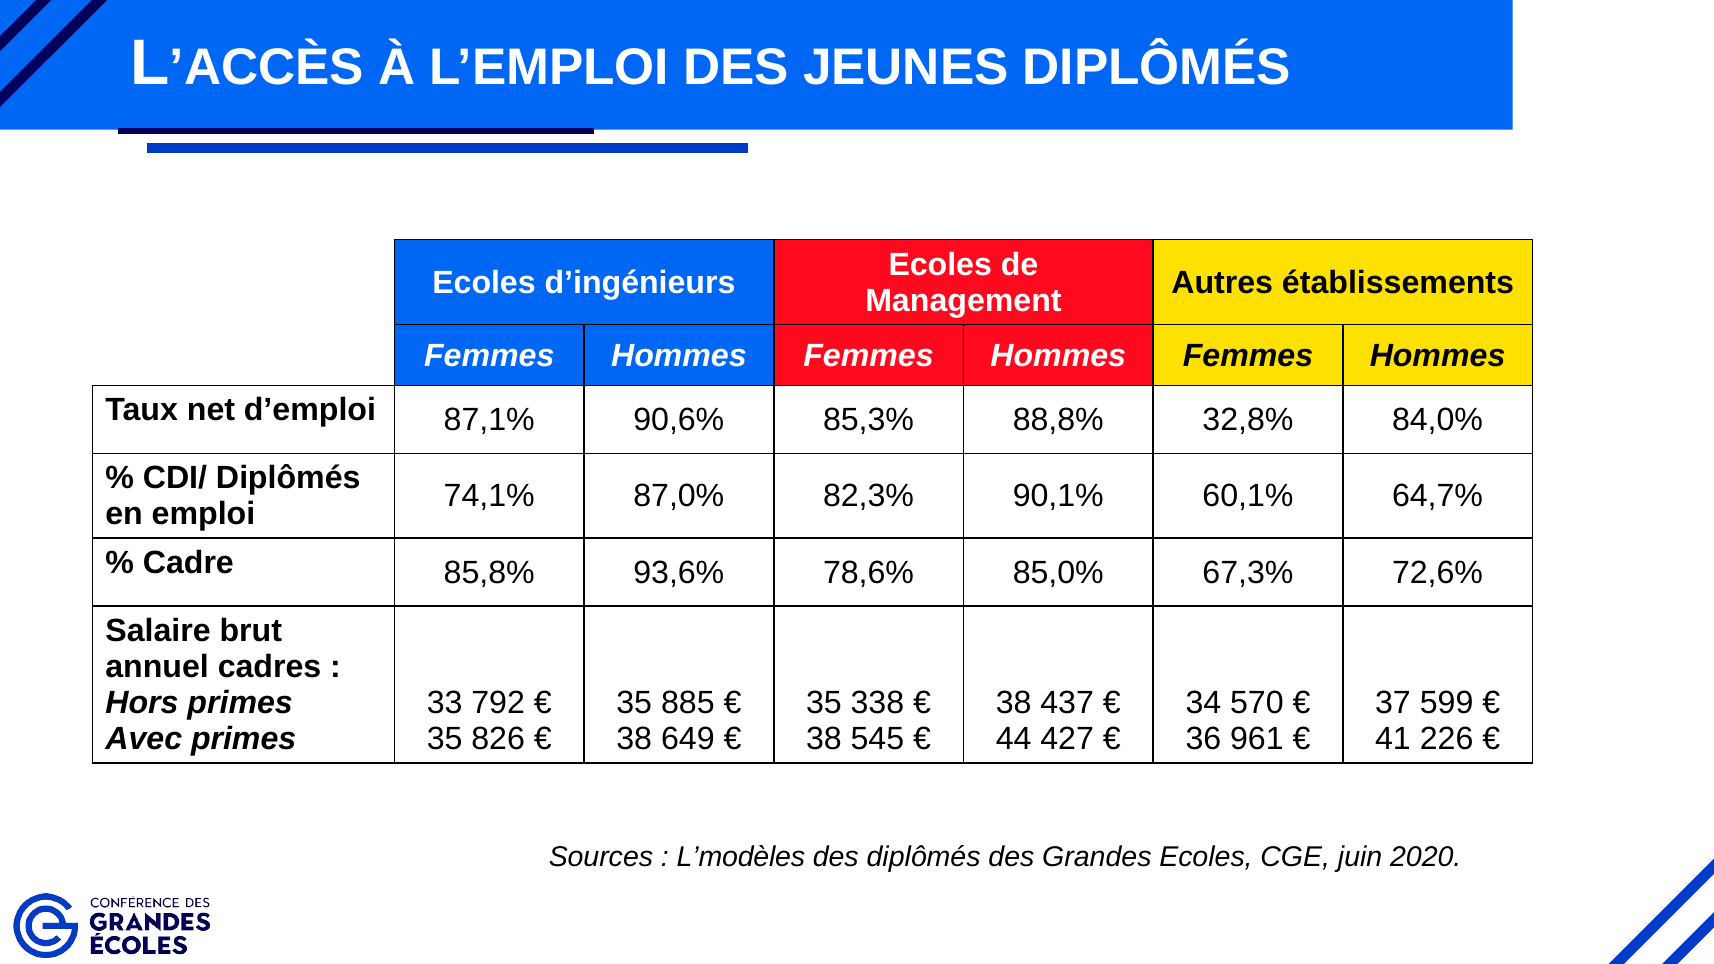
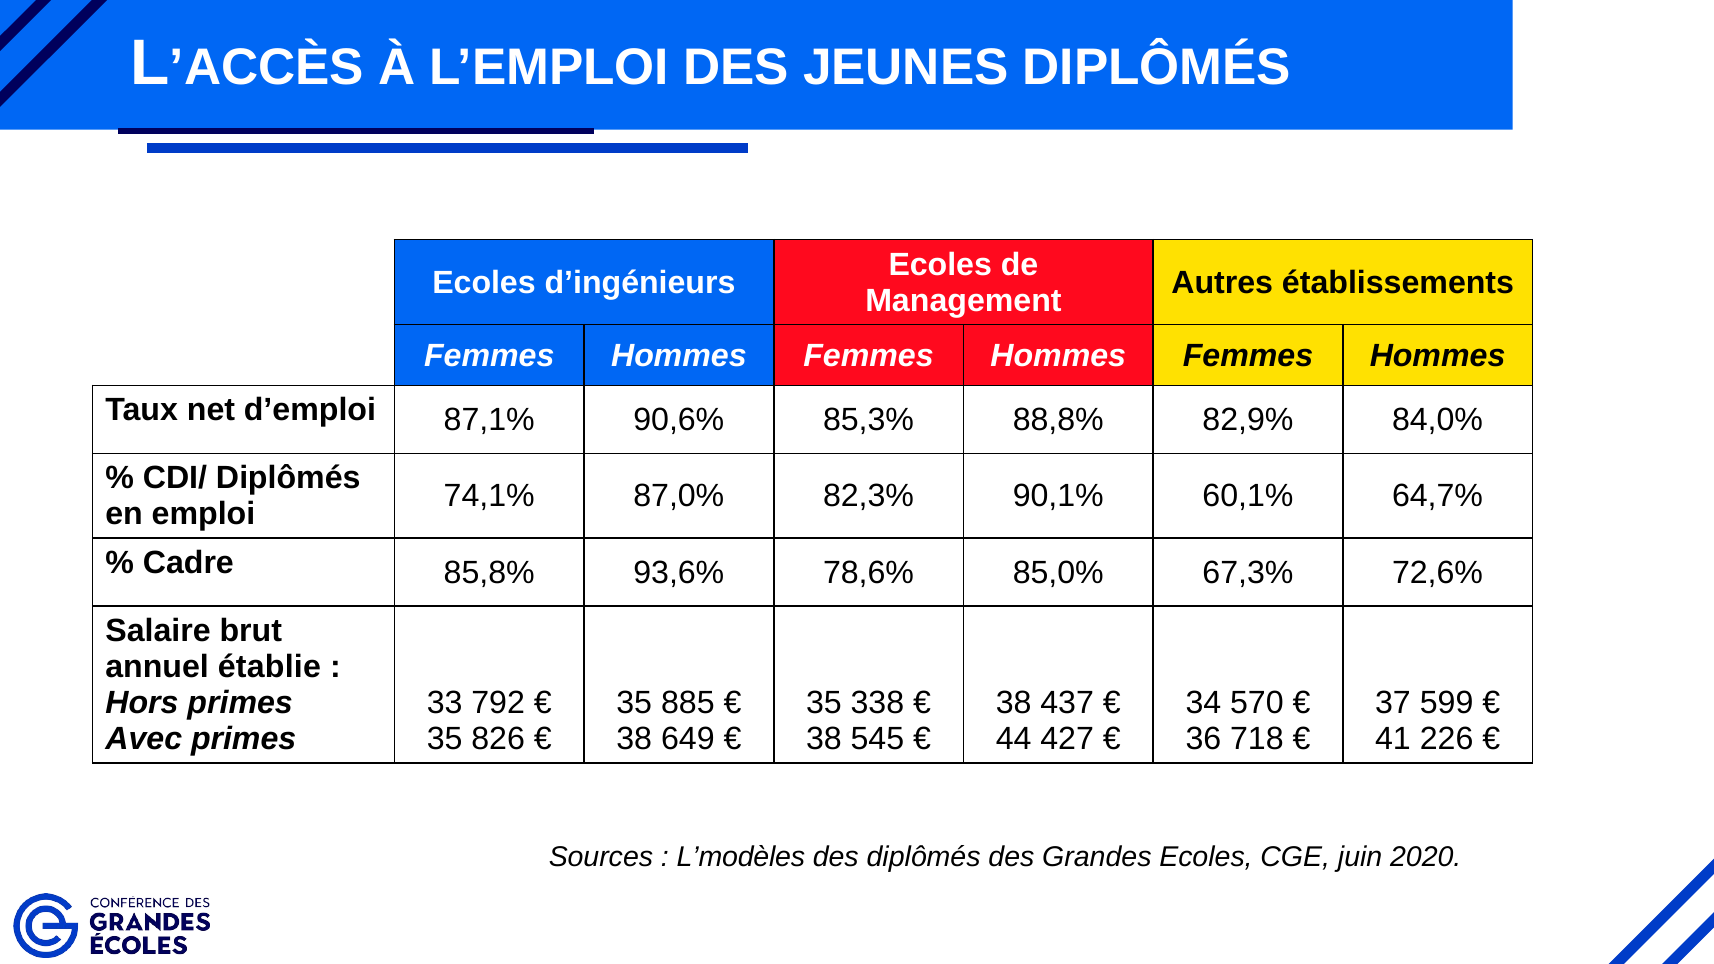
32,8%: 32,8% -> 82,9% (1248, 420)
cadres: cadres -> établie (269, 667)
961: 961 -> 718 (1257, 739)
